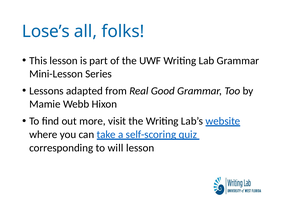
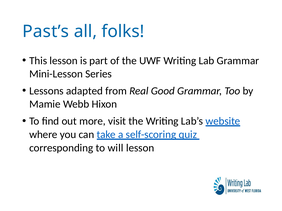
Lose’s: Lose’s -> Past’s (46, 32)
